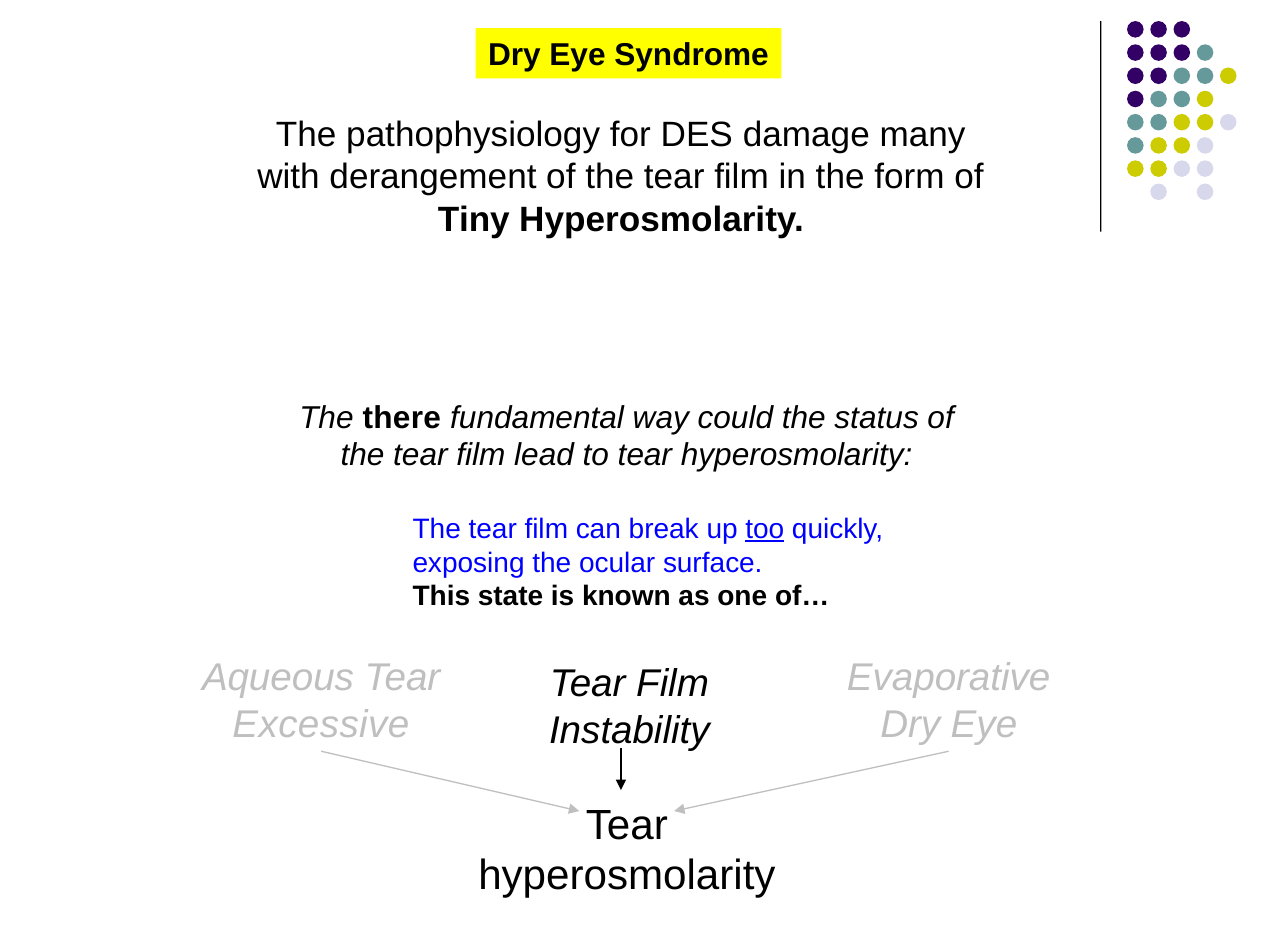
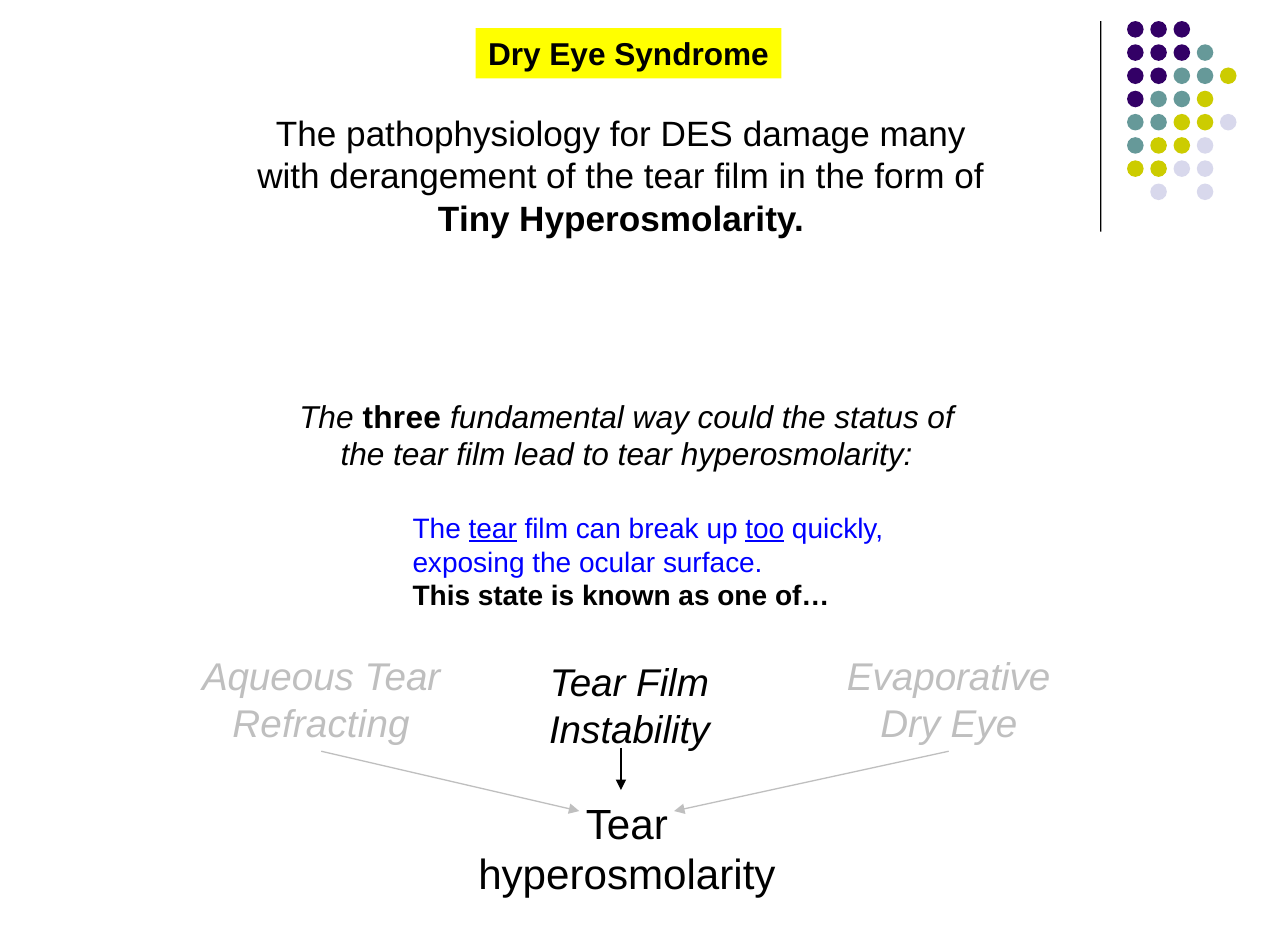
there: there -> three (402, 418)
tear underline: none -> present (493, 529)
Excessive: Excessive -> Refracting (321, 725)
